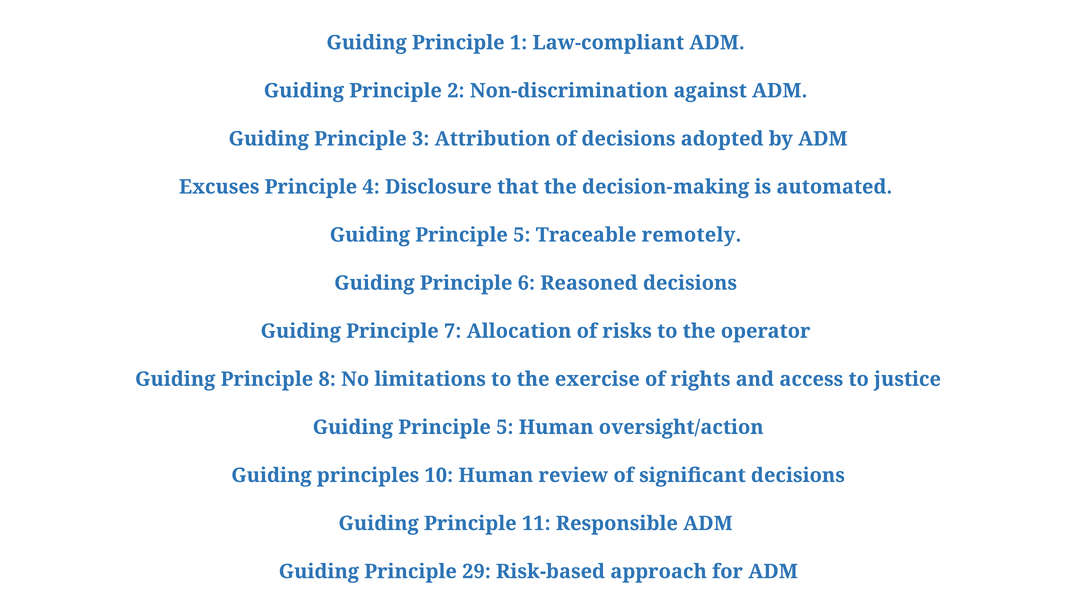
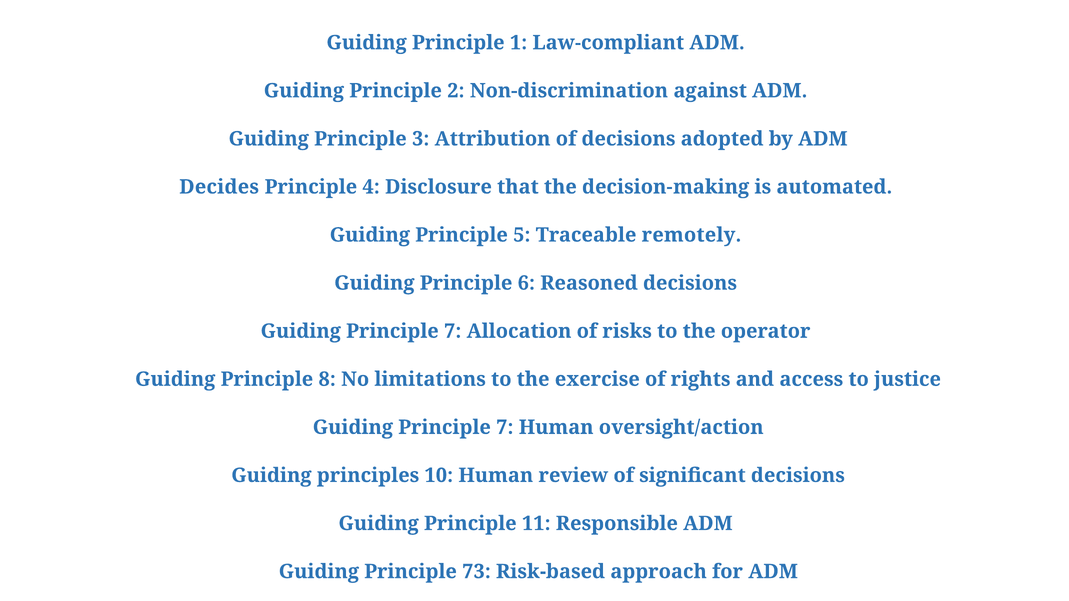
Excuses: Excuses -> Decides (219, 187)
5: 5 -> 7 (505, 428)
29: 29 -> 73 (476, 572)
